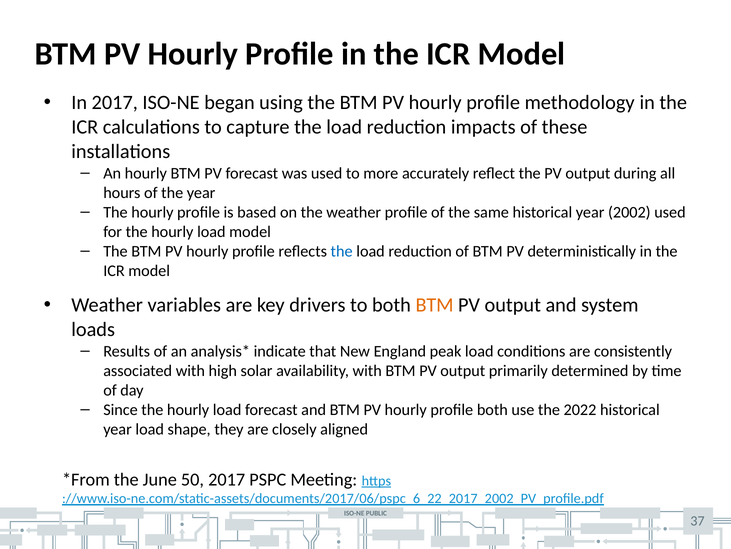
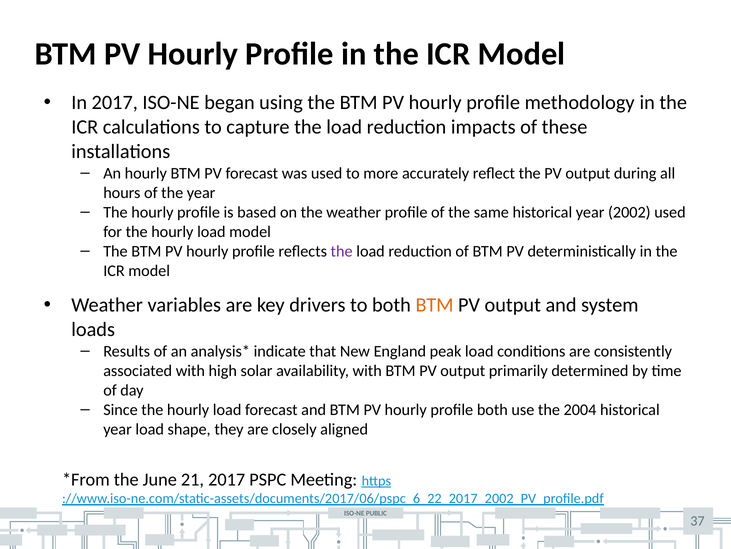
the colour: blue -> purple (342, 251)
2022: 2022 -> 2004 (580, 409)
50: 50 -> 21 (192, 479)
